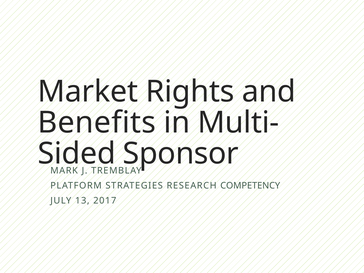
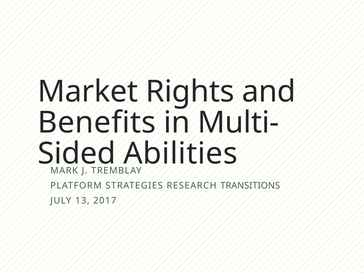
Sponsor: Sponsor -> Abilities (180, 154)
COMPETENCY: COMPETENCY -> TRANSITIONS (250, 186)
